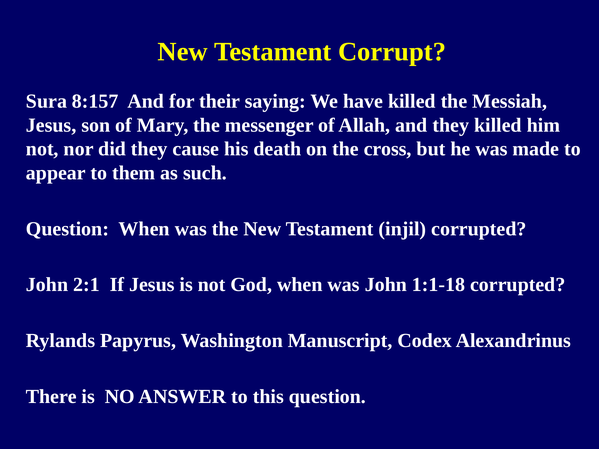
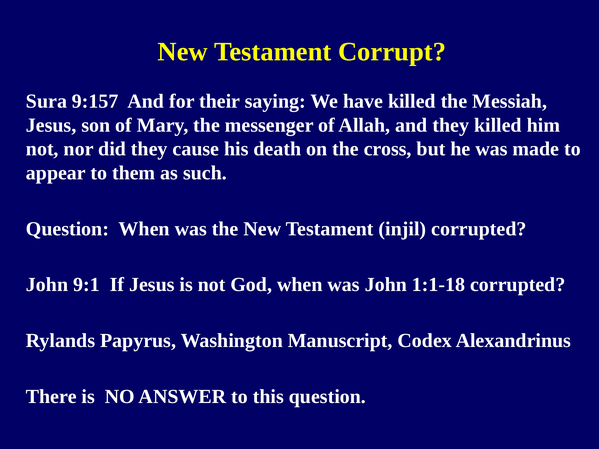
8:157: 8:157 -> 9:157 (95, 101)
2:1: 2:1 -> 9:1 (86, 285)
